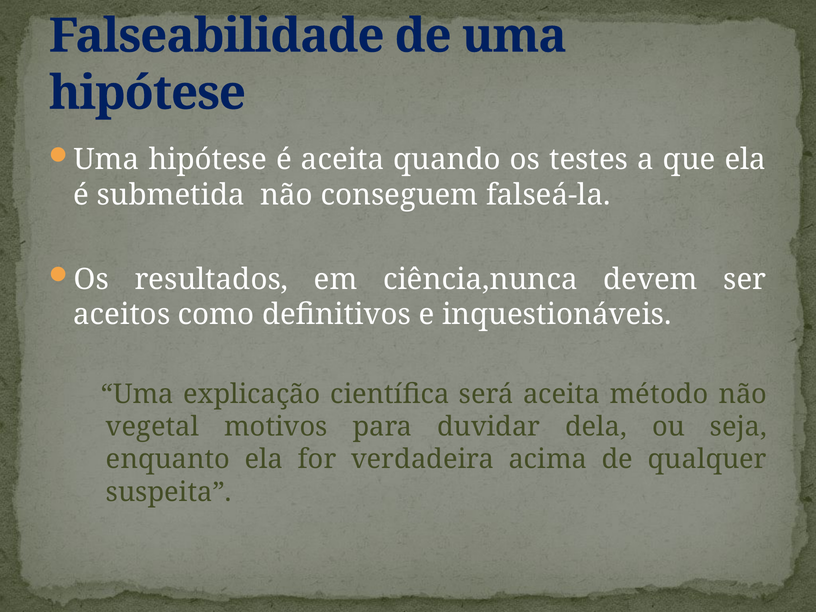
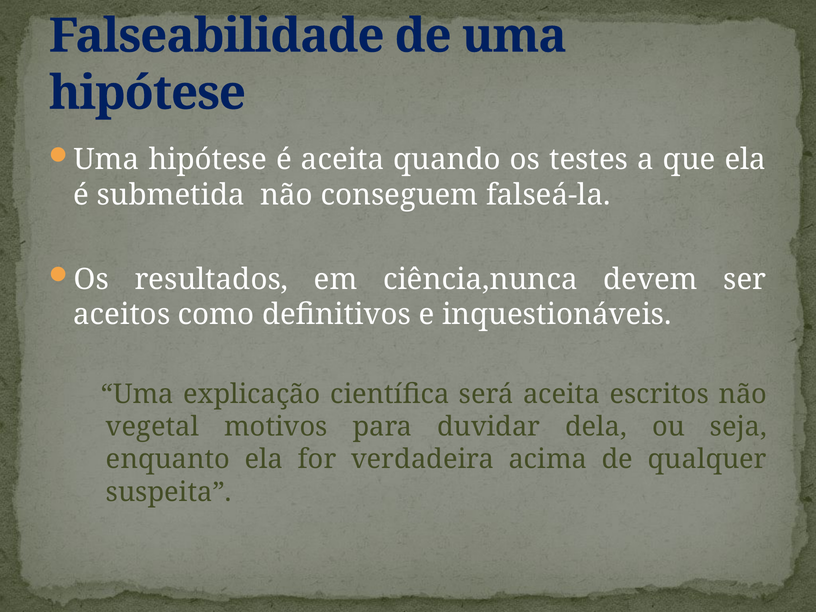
método: método -> escritos (659, 394)
